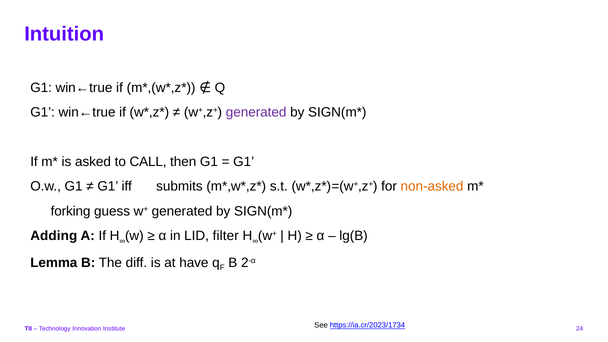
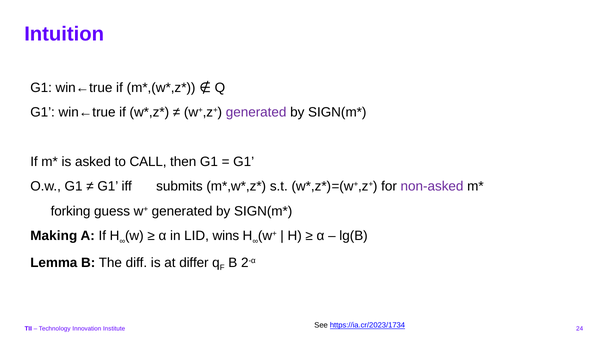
non-asked colour: orange -> purple (432, 186)
Adding: Adding -> Making (54, 236)
filter: filter -> wins (226, 236)
have: have -> differ (194, 263)
